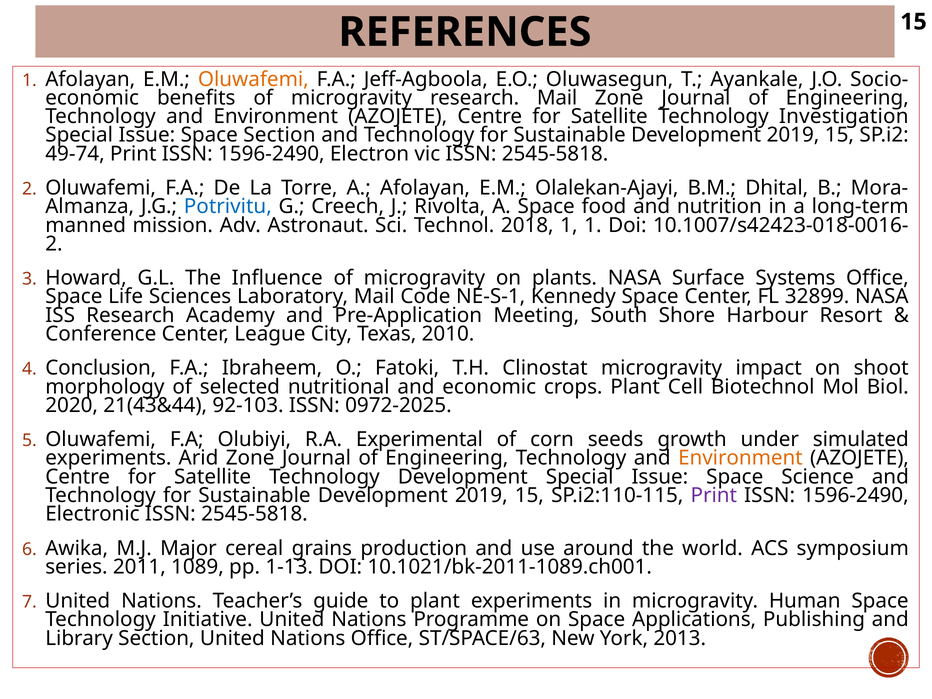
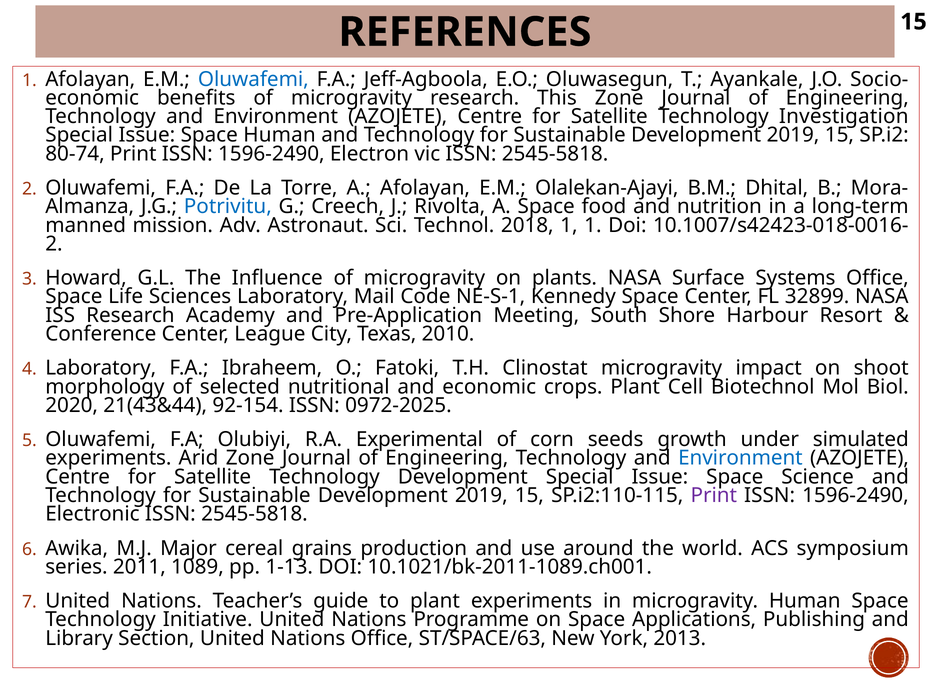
Oluwafemi colour: orange -> blue (253, 79)
research Mail: Mail -> This (557, 98)
Space Section: Section -> Human (279, 135)
49-74: 49-74 -> 80-74 (75, 154)
Conclusion: Conclusion -> Laboratory (101, 368)
92-103: 92-103 -> 92-154 (248, 405)
Environment colour: orange -> blue (740, 458)
